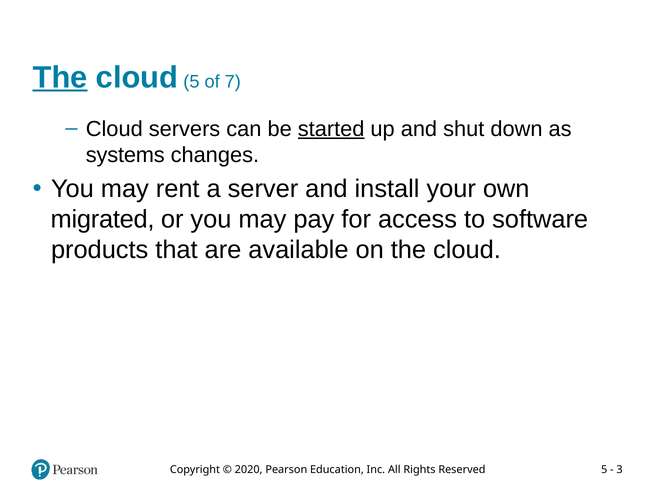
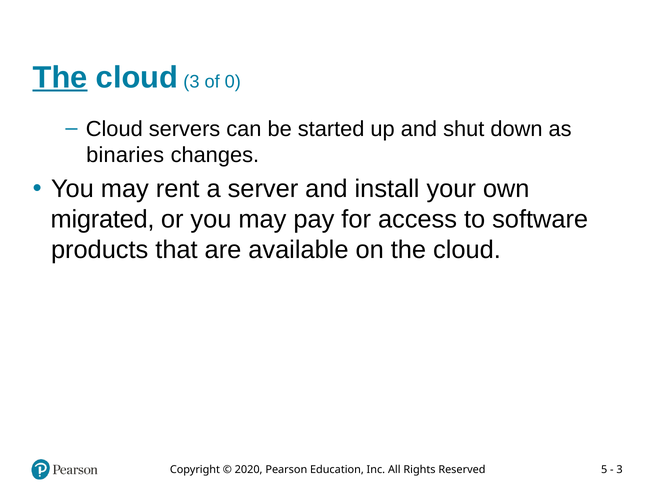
cloud 5: 5 -> 3 (191, 82)
7: 7 -> 0 (233, 82)
started underline: present -> none (331, 129)
systems: systems -> binaries (125, 155)
